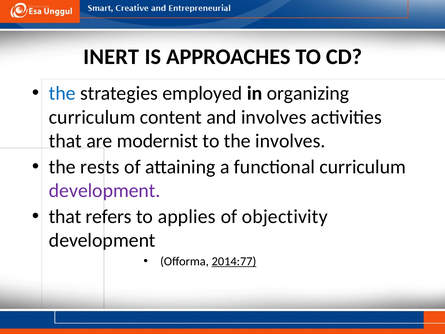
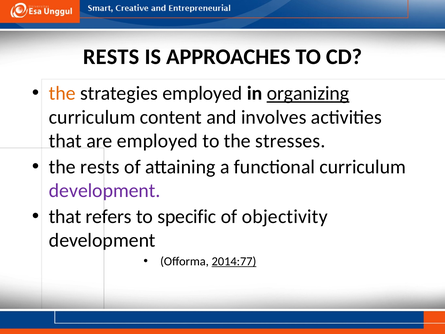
INERT: INERT -> RESTS (111, 57)
the colour: blue -> orange (62, 93)
organizing underline: none -> present (308, 93)
are modernist: modernist -> employed (157, 141)
the involves: involves -> stresses (290, 141)
applies: applies -> specific (187, 216)
